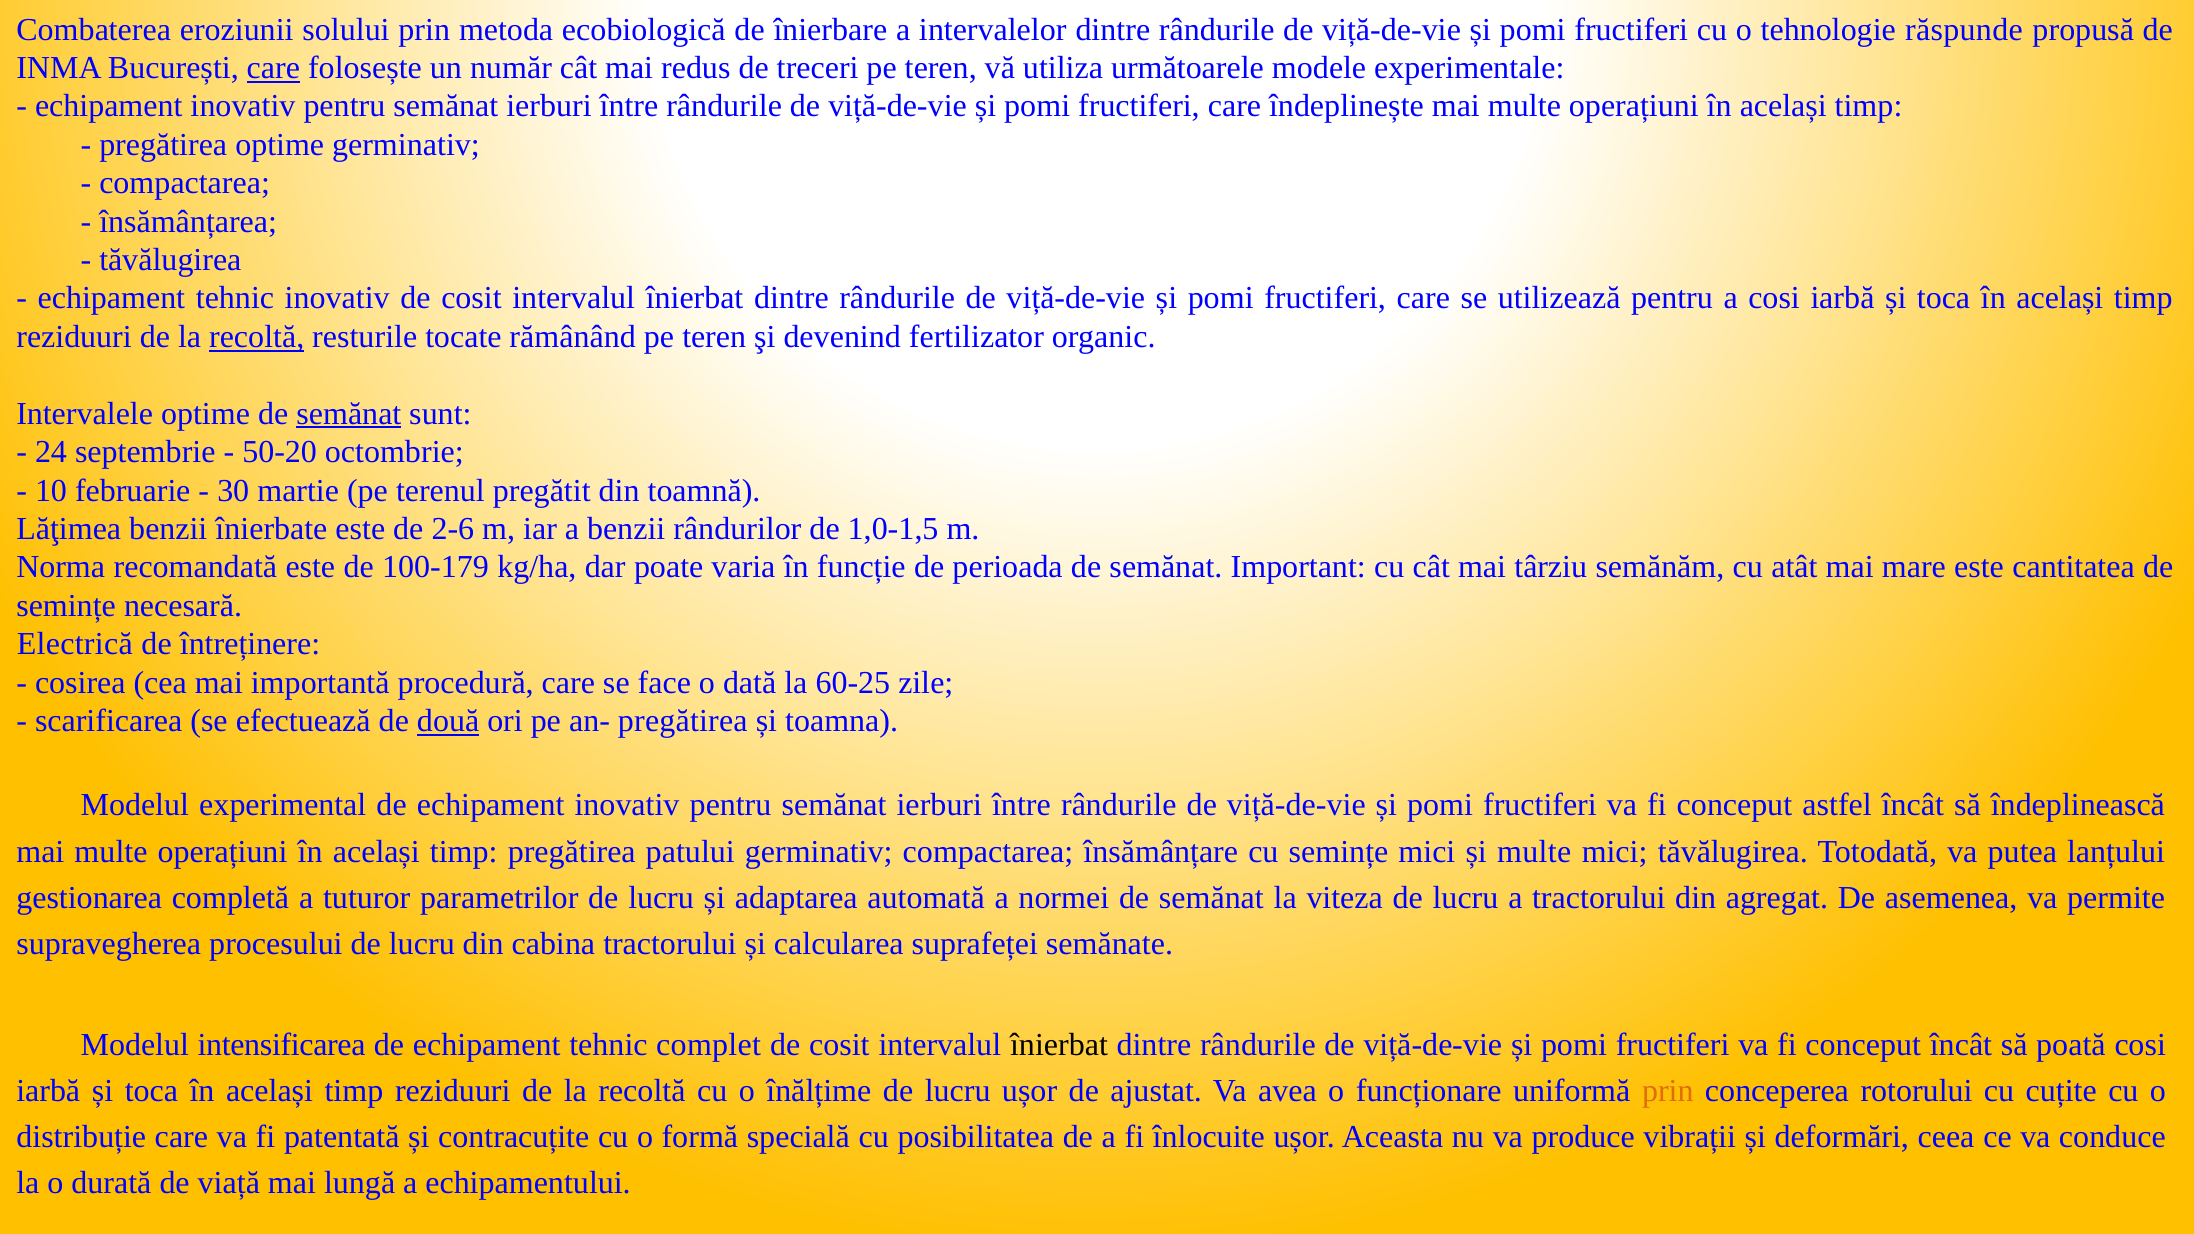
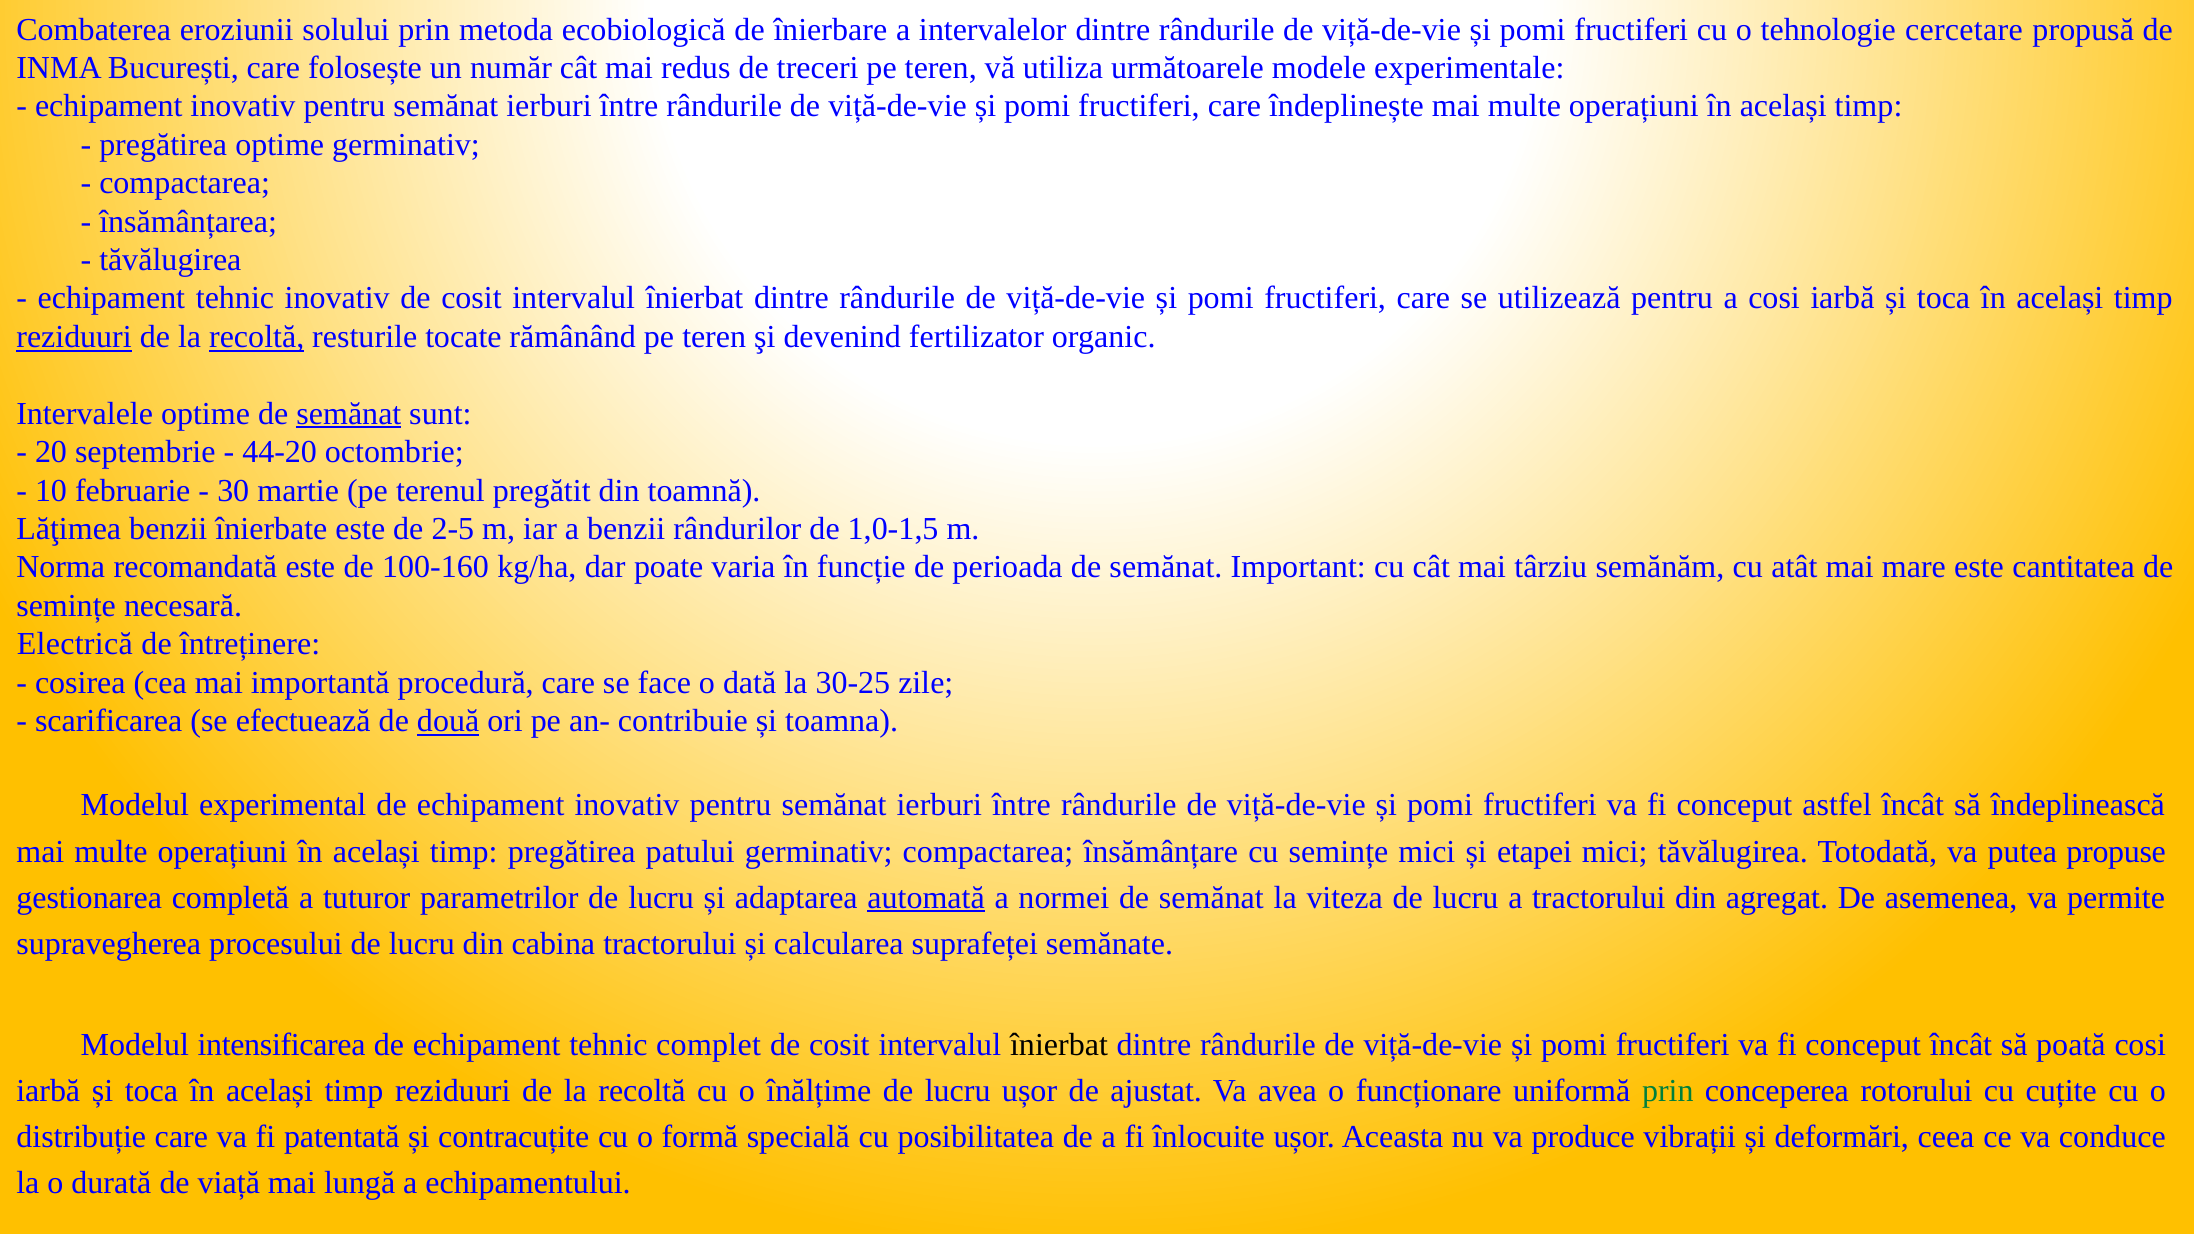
răspunde: răspunde -> cercetare (1964, 30)
care underline: present -> none (273, 68)
reziduuri underline: none -> present (74, 337)
24: 24 -> 20 (51, 452)
50-20: 50-20 -> 44-20 (280, 452)
2-6: 2-6 -> 2-5 (453, 529)
100-179: 100-179 -> 100-160 (436, 567)
60-25: 60-25 -> 30-25 (853, 683)
an- pregătirea: pregătirea -> contribuie (683, 721)
și multe: multe -> etapei (1534, 852)
lanțului: lanțului -> propuse (2116, 852)
automată underline: none -> present (926, 898)
prin colour: orange -> green (1668, 1091)
